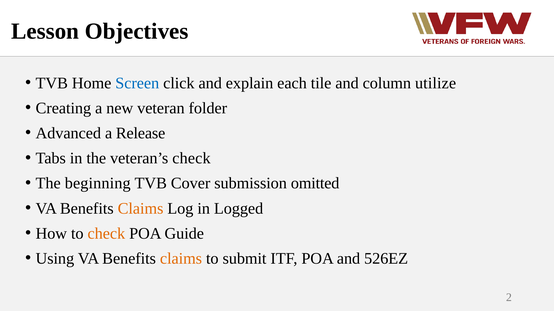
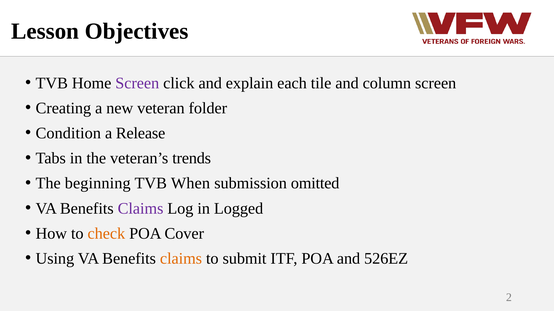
Screen colour: blue -> purple (137, 83)
column utilize: utilize -> screen (436, 83)
Advanced: Advanced -> Condition (68, 133)
veteran’s check: check -> trends (192, 159)
Cover: Cover -> When (191, 184)
Claims colour: orange -> purple (141, 209)
Guide: Guide -> Cover (184, 234)
